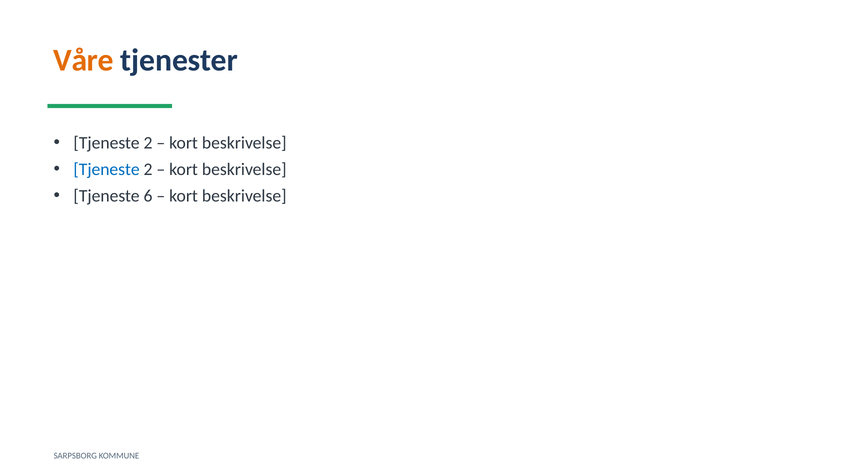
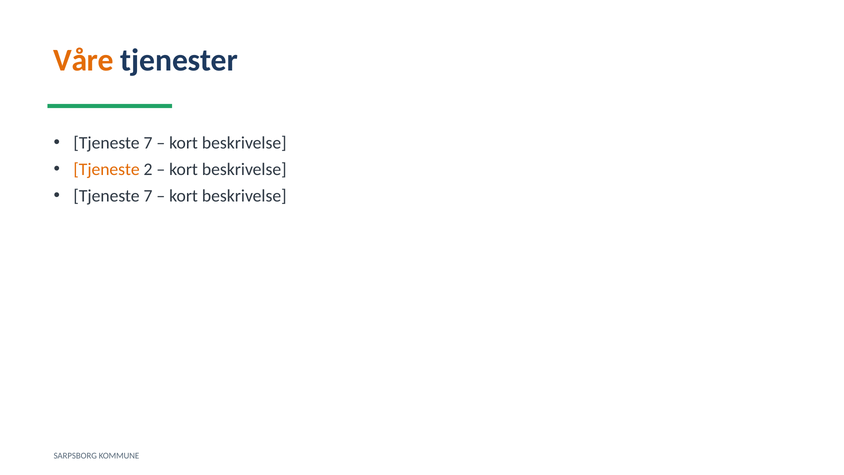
2: 2 -> 7 (148, 143)
Tjeneste colour: blue -> orange (107, 169)
6: 6 -> 7 (148, 196)
